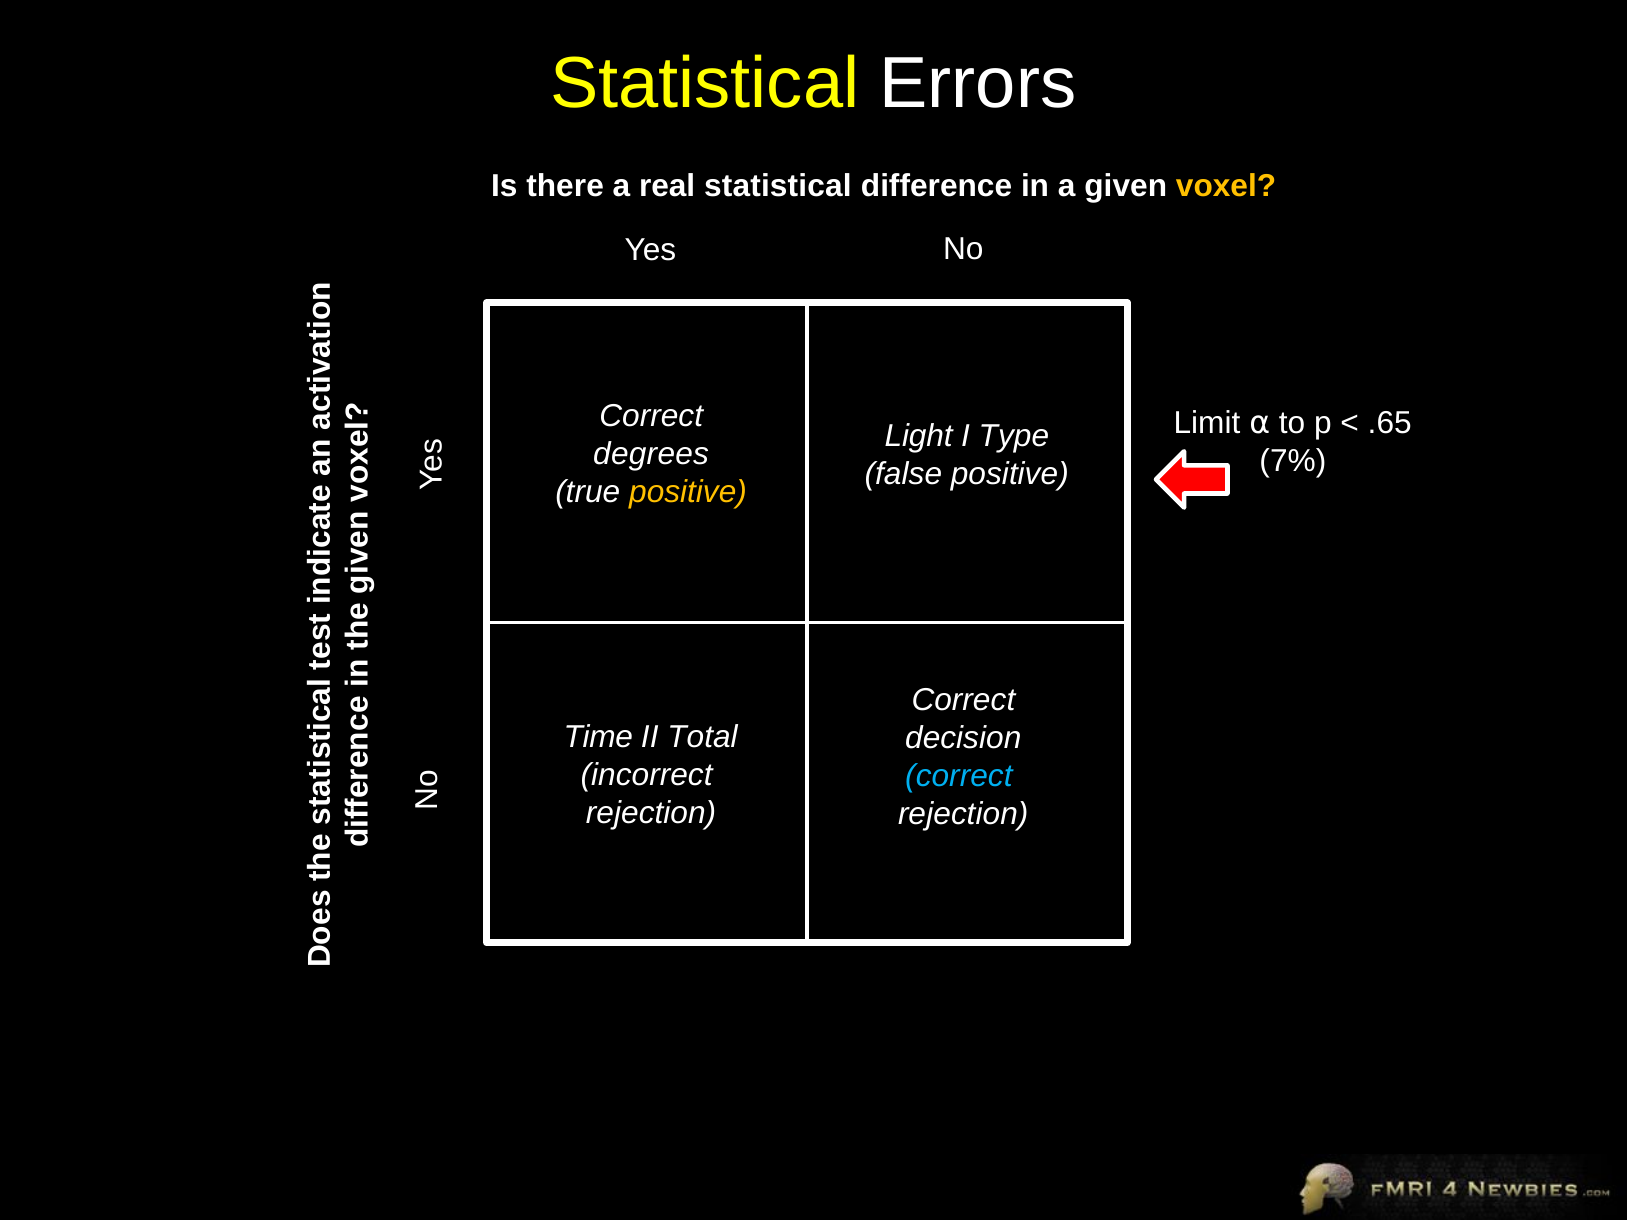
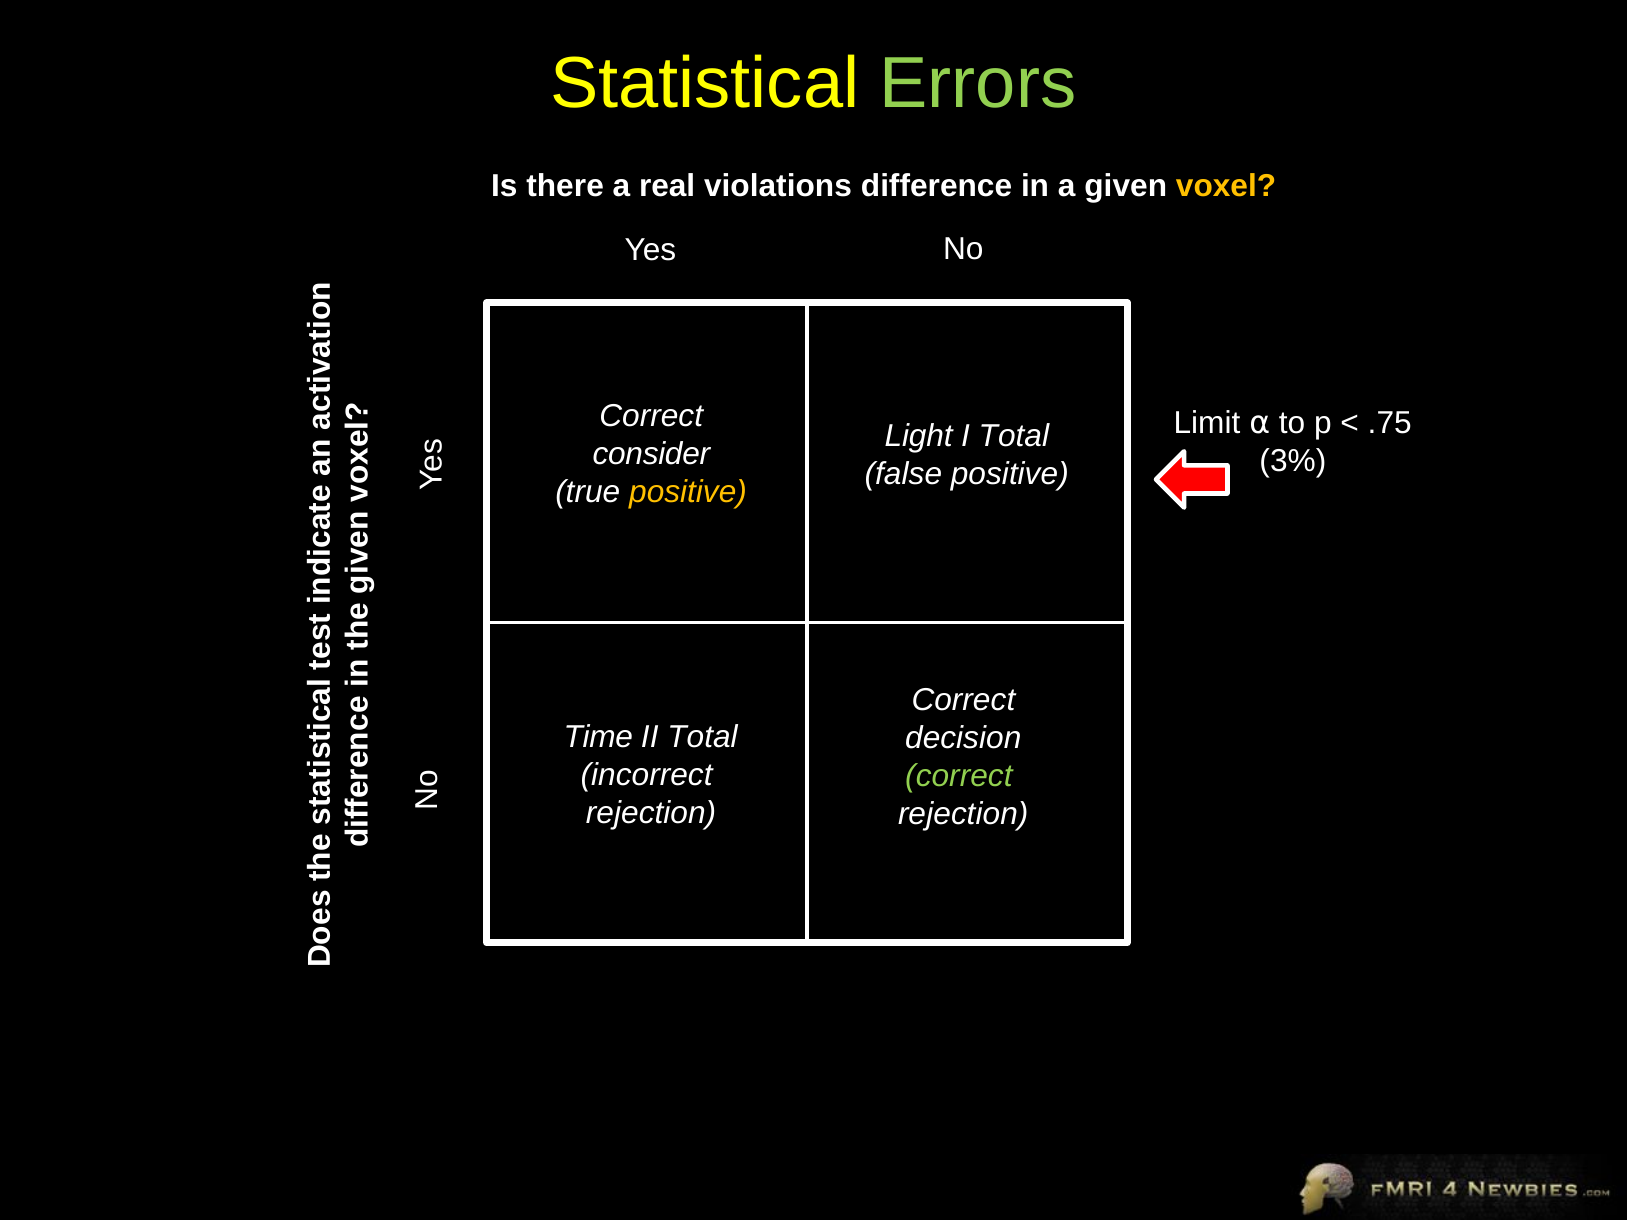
Errors colour: white -> light green (978, 84)
real statistical: statistical -> violations (778, 186)
.65: .65 -> .75 (1390, 423)
I Type: Type -> Total (1014, 436)
degrees: degrees -> consider (651, 454)
7%: 7% -> 3% (1293, 461)
correct colour: light blue -> light green (959, 776)
